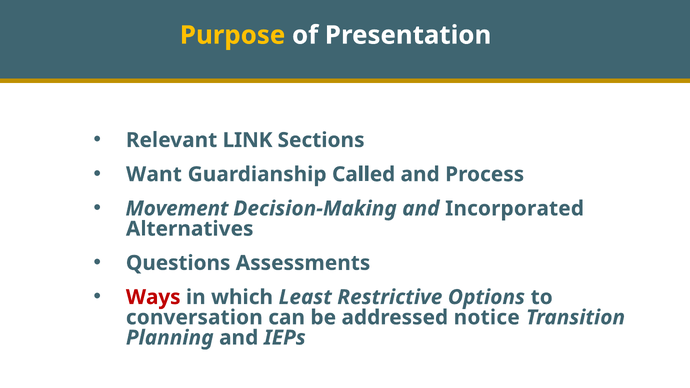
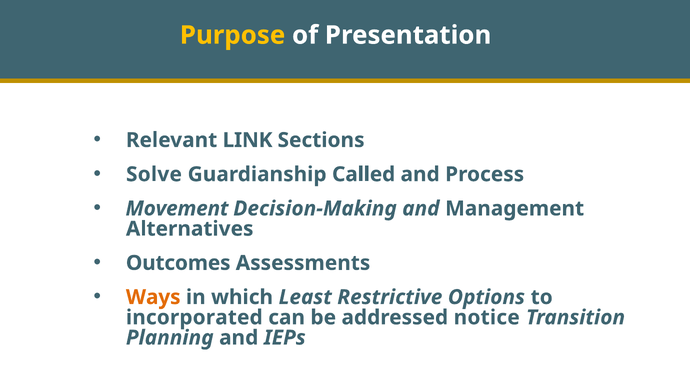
Want: Want -> Solve (154, 174)
Incorporated: Incorporated -> Management (515, 209)
Questions: Questions -> Outcomes (178, 263)
Ways colour: red -> orange (153, 297)
conversation: conversation -> incorporated (194, 318)
